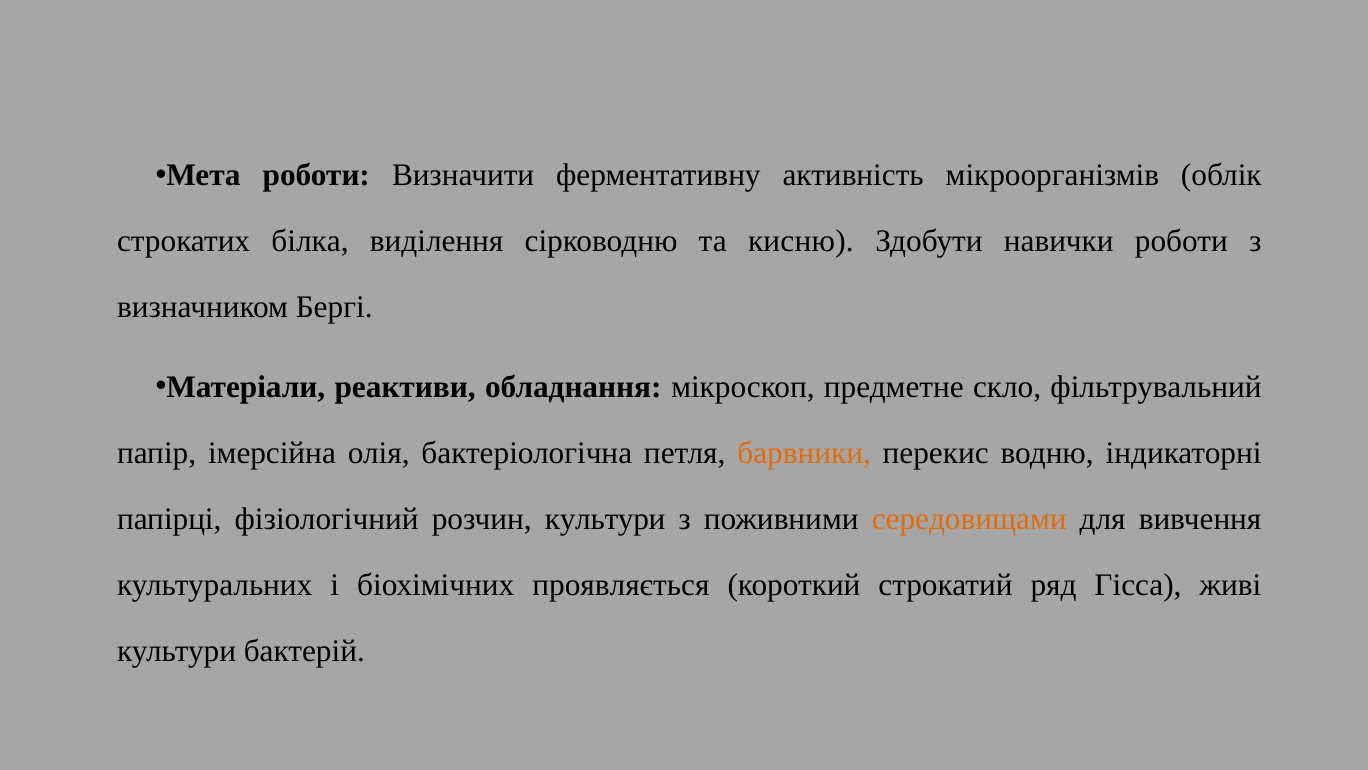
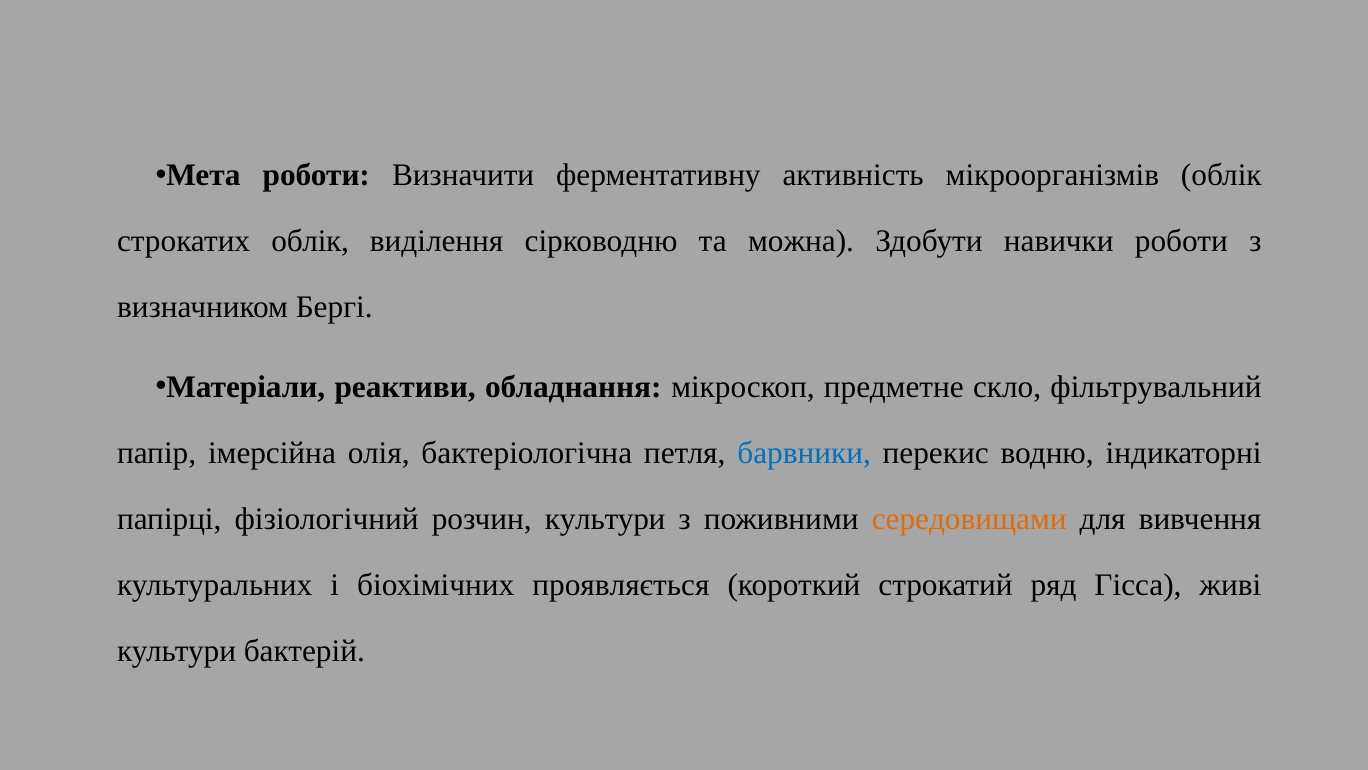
строкатих білка: білка -> облік (310, 241)
кисню: кисню -> можна (801, 241)
барвники colour: orange -> blue (804, 453)
